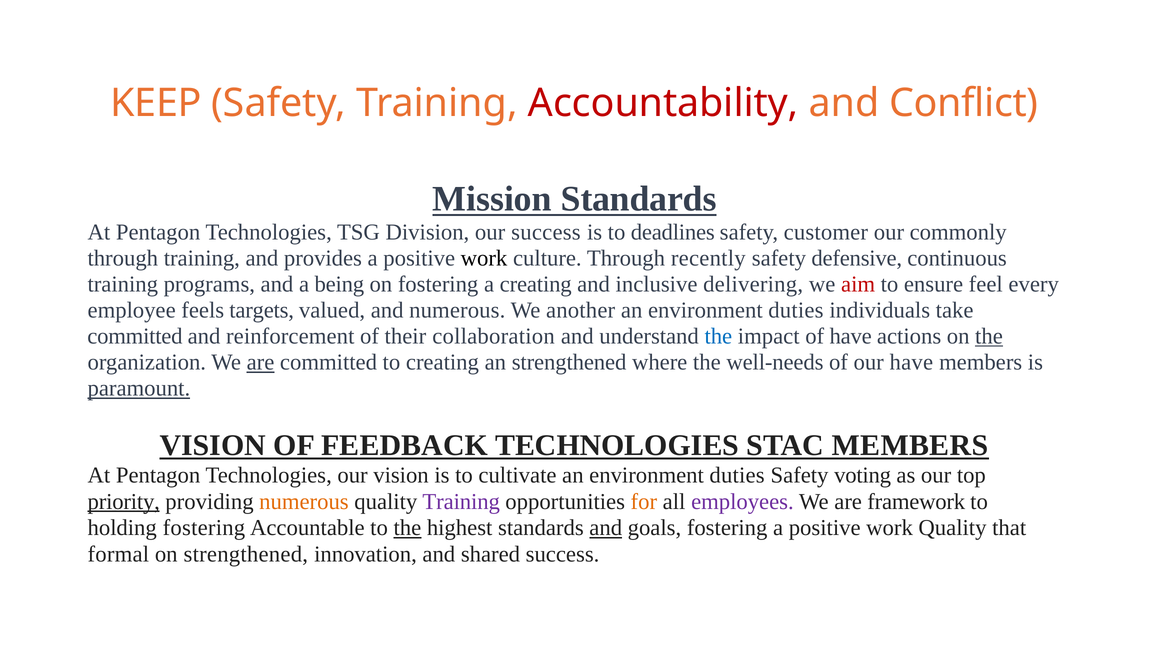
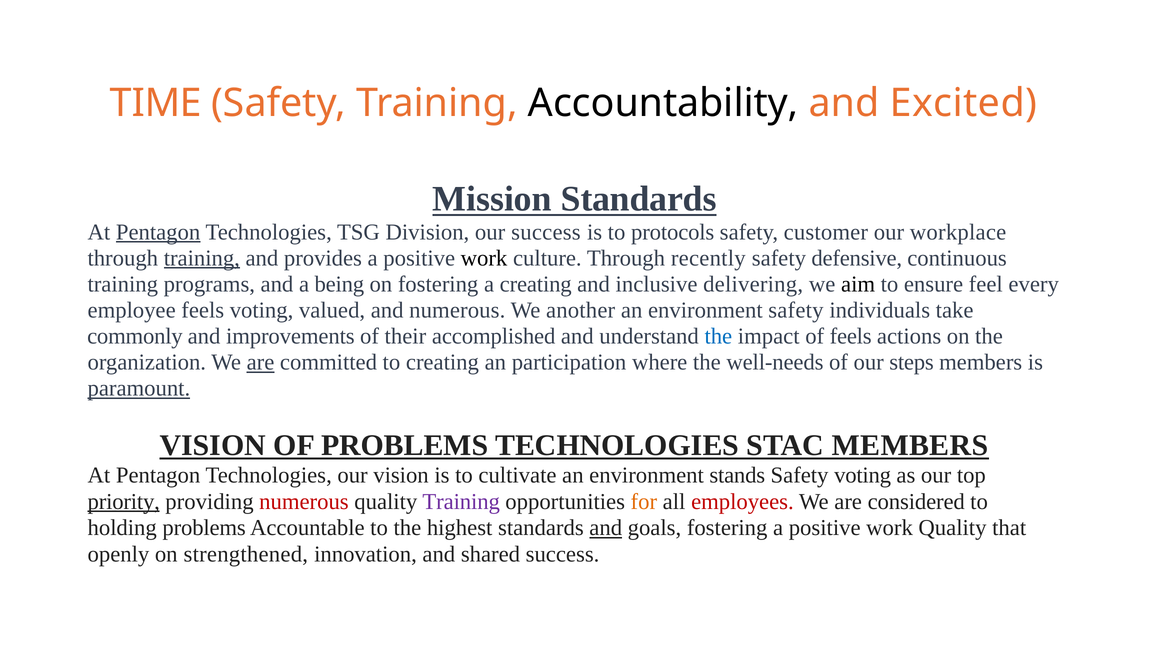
KEEP: KEEP -> TIME (156, 103)
Accountability colour: red -> black (663, 103)
Conflict: Conflict -> Excited (963, 103)
Pentagon underline: none -> present (158, 232)
deadlines: deadlines -> protocols (673, 232)
commonly: commonly -> workplace (958, 232)
training underline: none -> present (202, 258)
aim colour: red -> black (858, 284)
feels targets: targets -> voting (262, 310)
duties: duties -> safety (796, 310)
committed: committed -> commonly (135, 336)
reinforcement: reinforcement -> improvements (290, 336)
collaboration: collaboration -> accomplished (494, 336)
of have: have -> feels (851, 336)
the underline: present -> none (989, 336)
an strengthened: strengthened -> participation (569, 362)
our have: have -> steps (912, 362)
OF FEEDBACK: FEEDBACK -> PROBLEMS (405, 445)
cultivate an environment duties: duties -> stands (737, 475)
numerous colour: orange -> red (304, 501)
employees colour: purple -> red (742, 501)
framework: framework -> considered (916, 501)
holding fostering: fostering -> problems (204, 527)
the underline: present -> none (407, 527)
formal: formal -> openly (118, 554)
